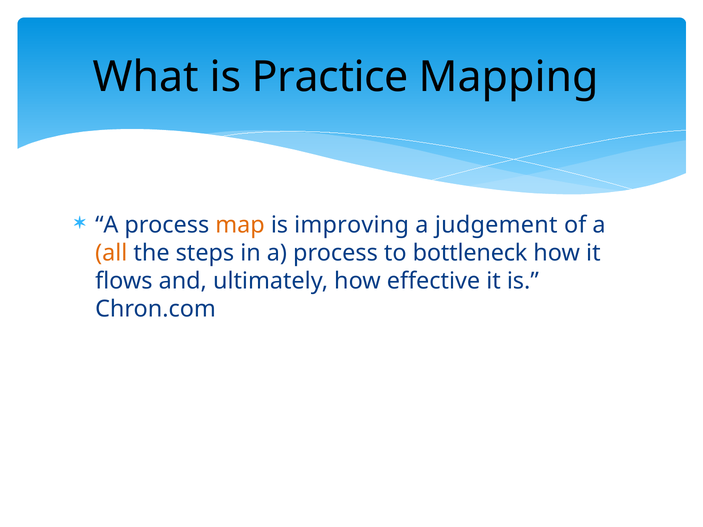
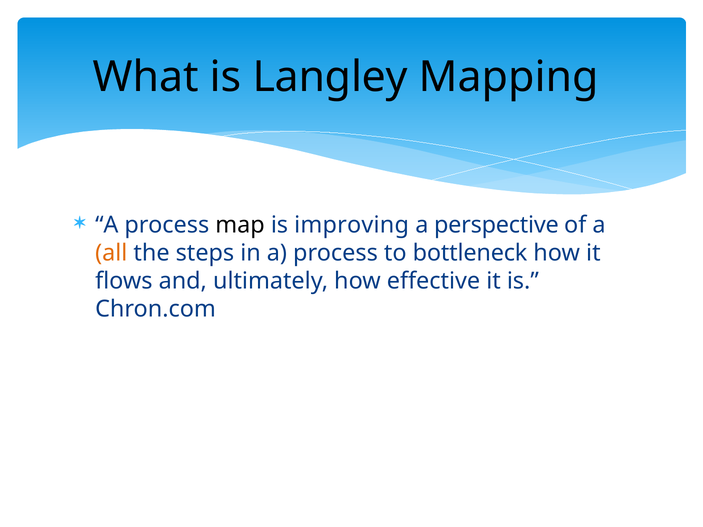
Practice: Practice -> Langley (330, 77)
map colour: orange -> black (240, 225)
judgement: judgement -> perspective (496, 225)
